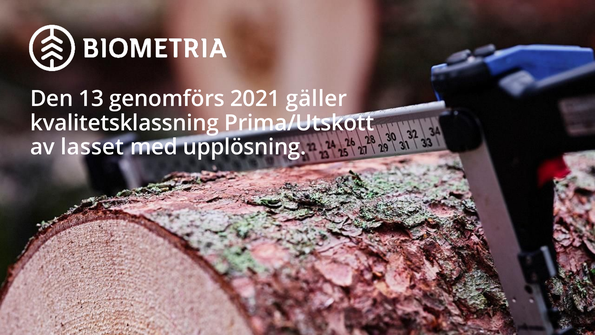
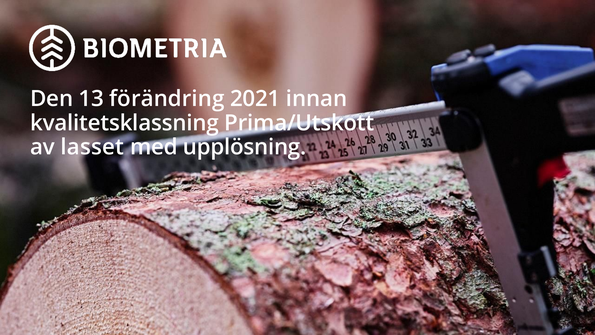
genomförs: genomförs -> förändring (167, 99)
gäller: gäller -> innan (317, 99)
